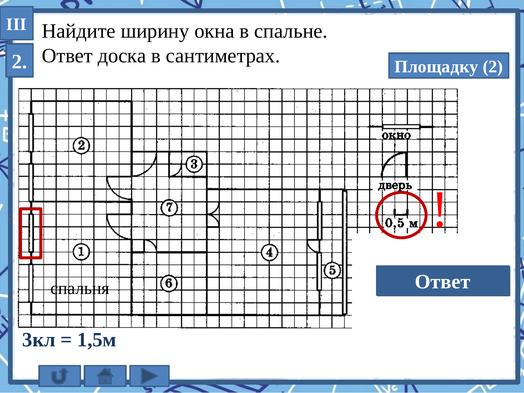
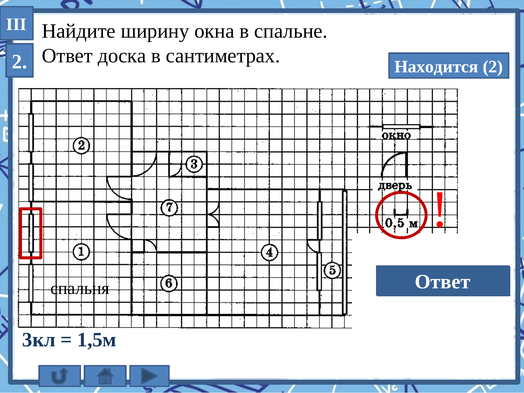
Площадку: Площадку -> Находится (436, 67)
